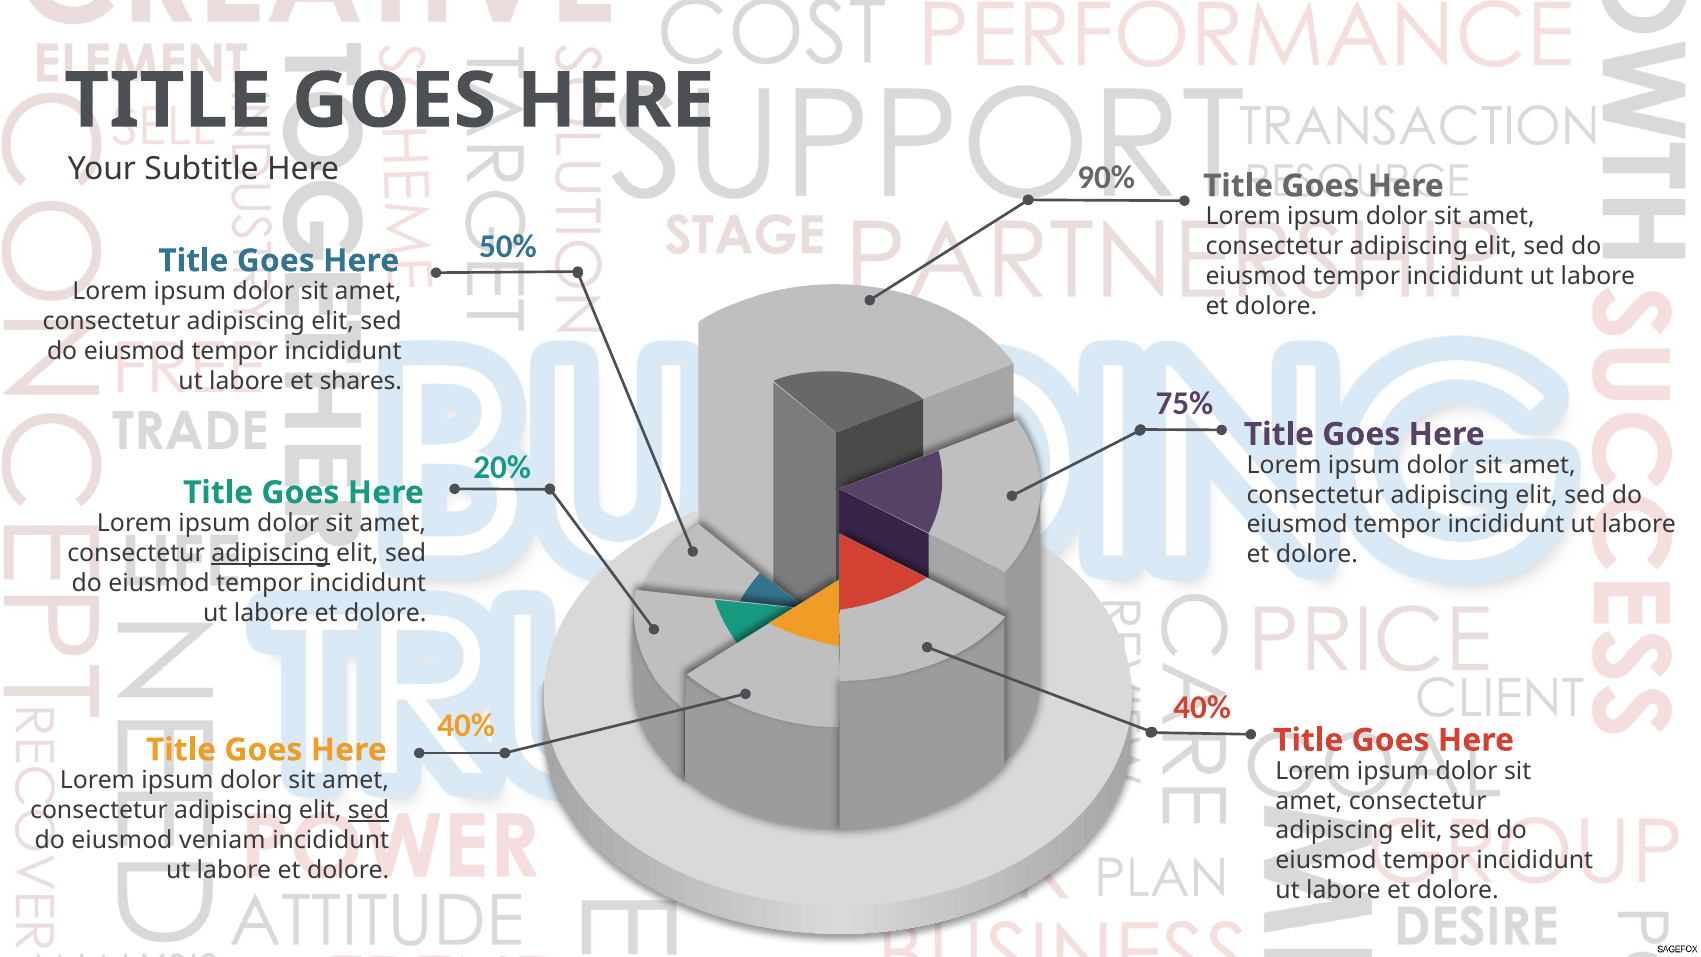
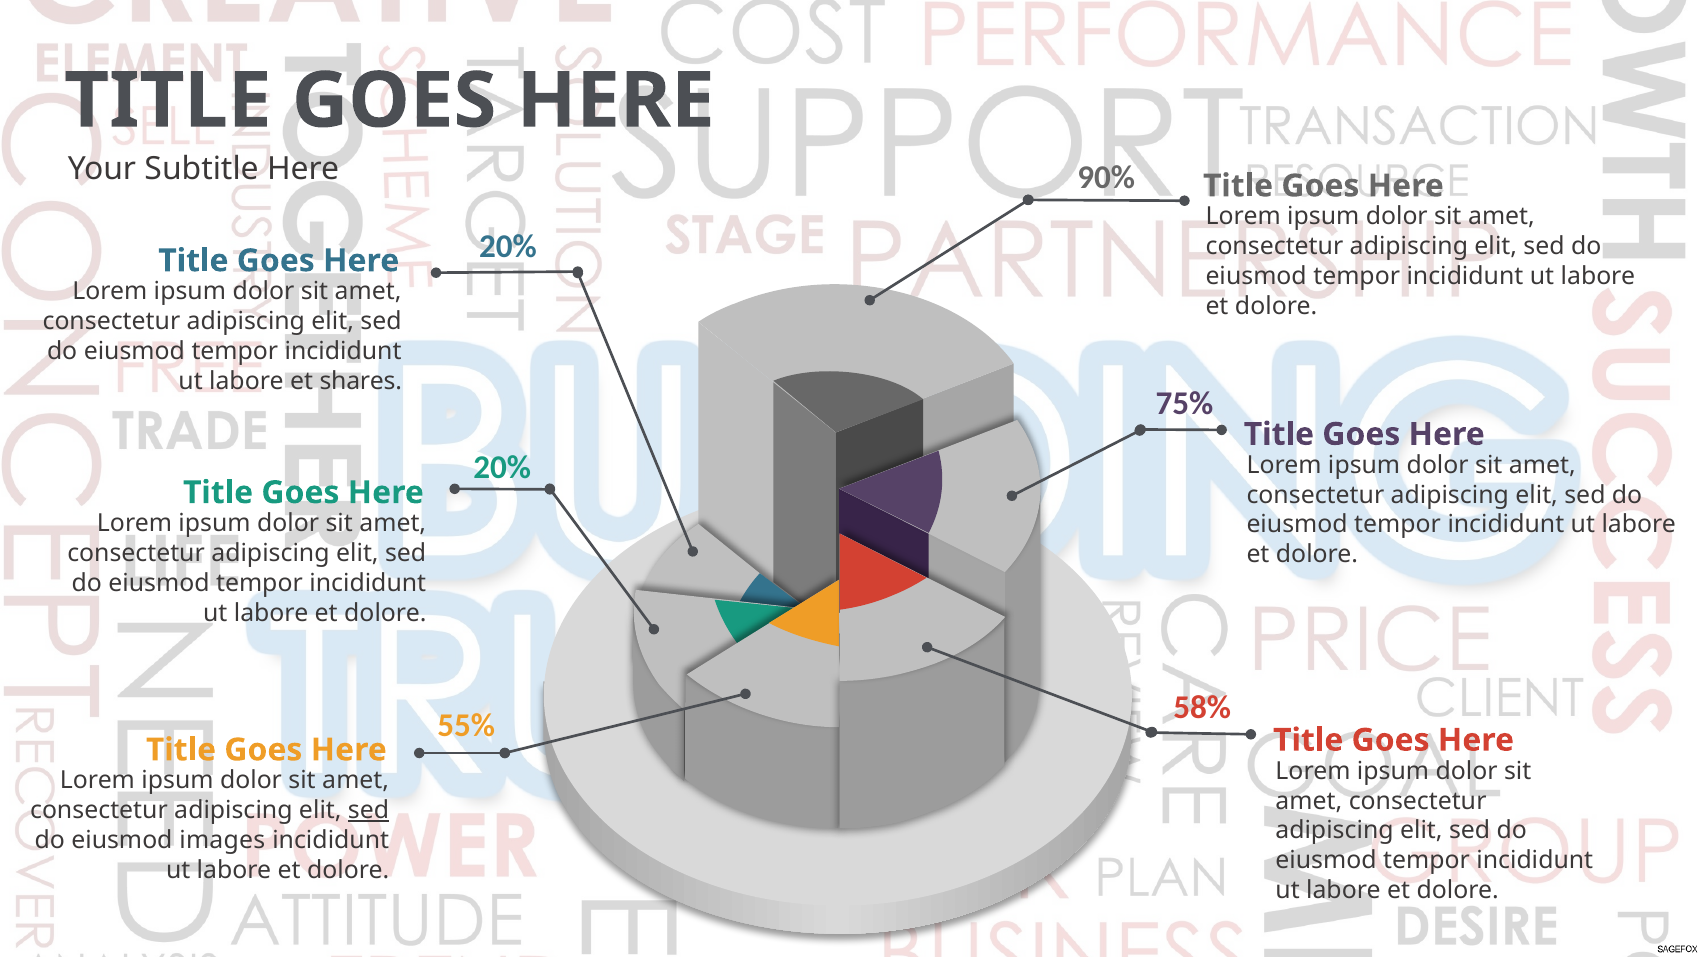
50%: 50% -> 20% (508, 246)
adipiscing underline: present -> none (270, 553)
40%: 40% -> 58% (1202, 708)
40%: 40% -> 55% (466, 725)
veniam: veniam -> images (222, 840)
